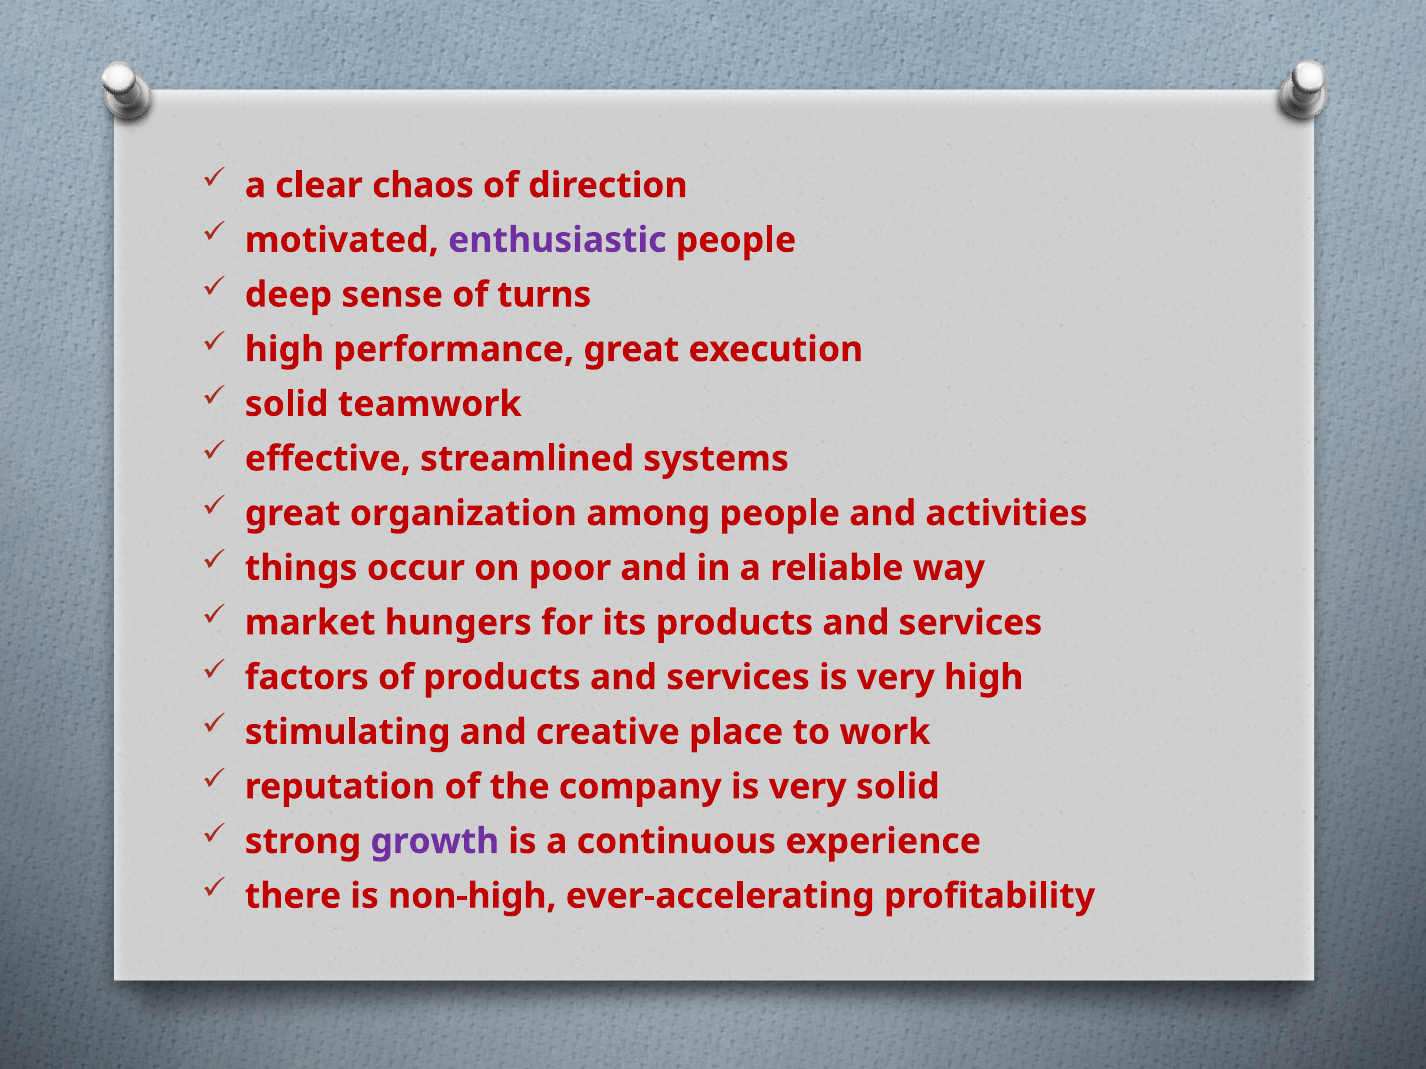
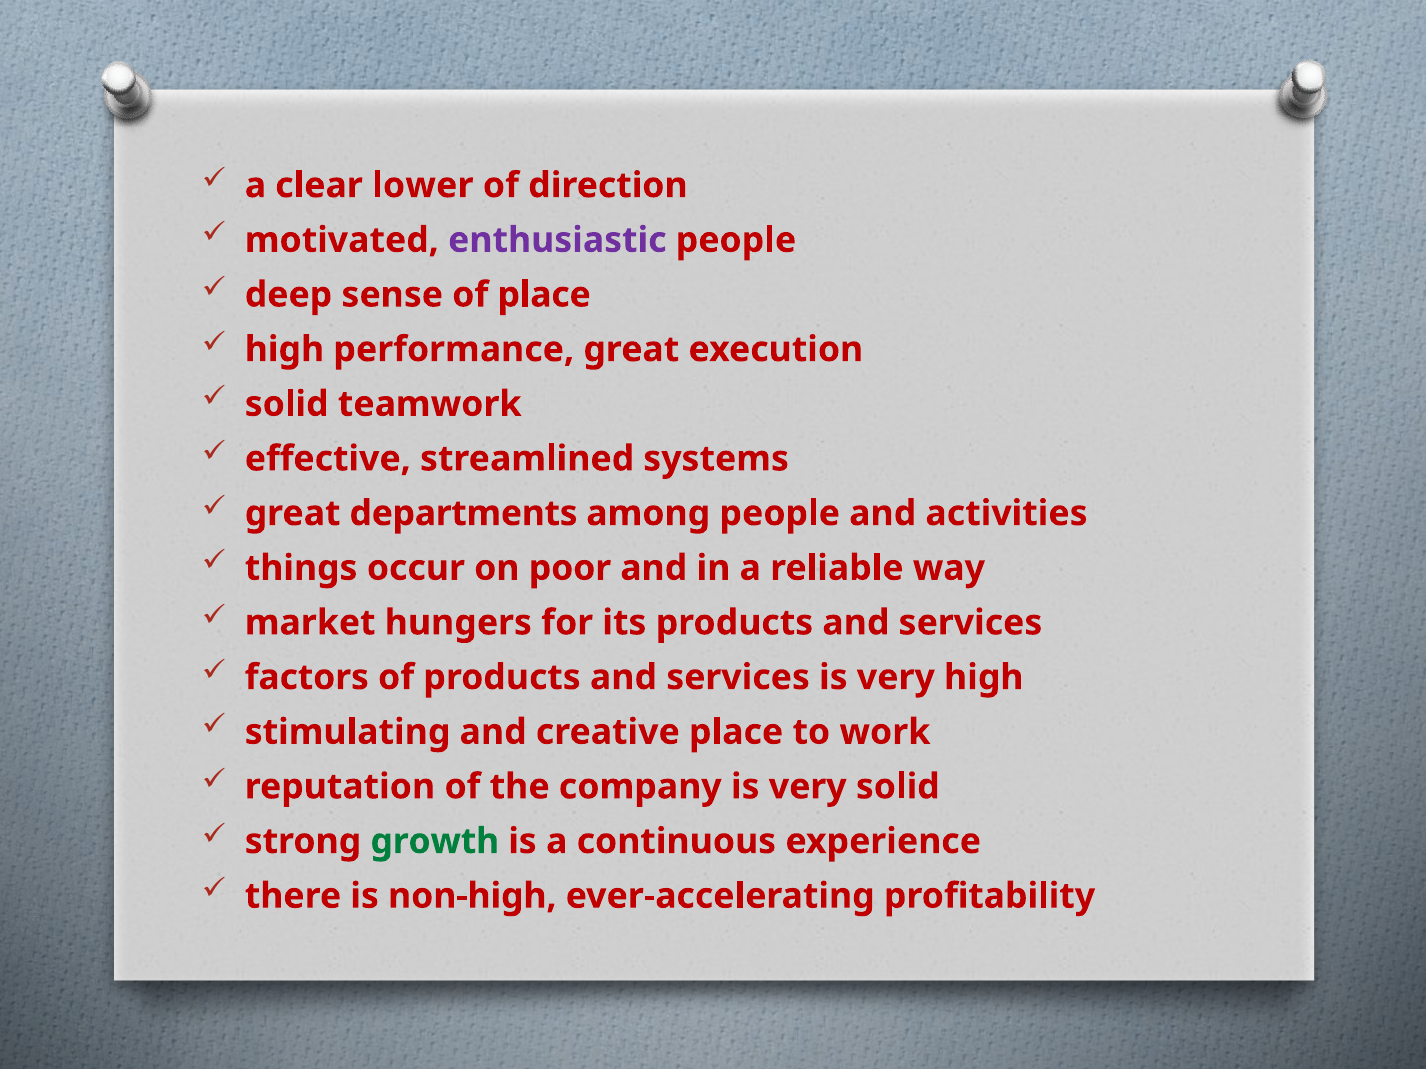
chaos: chaos -> lower (423, 186)
of turns: turns -> place (544, 295)
organization: organization -> departments (464, 514)
growth colour: purple -> green (435, 842)
